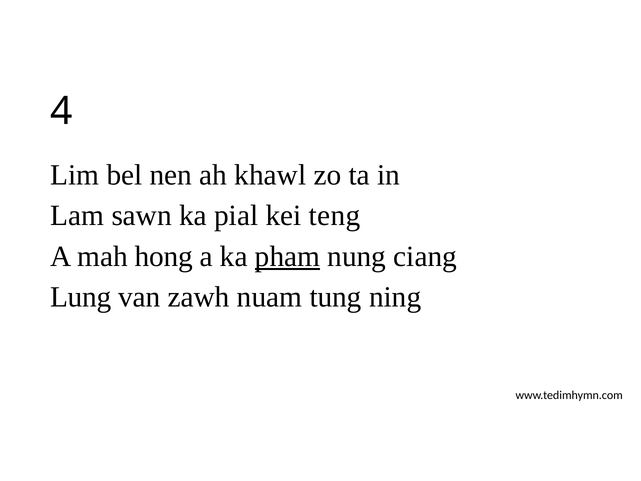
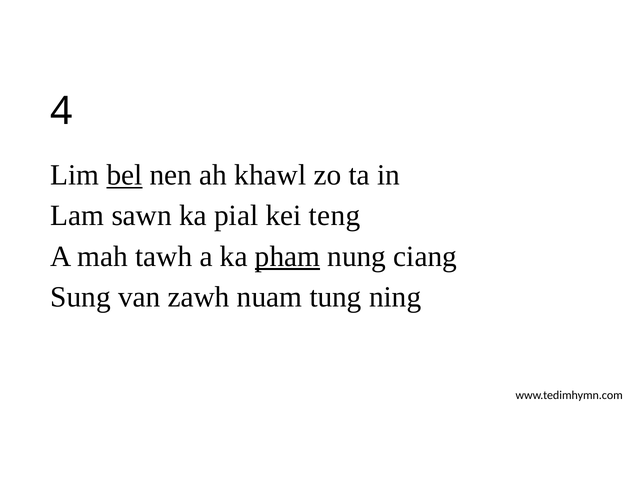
bel underline: none -> present (125, 175)
hong: hong -> tawh (164, 256)
Lung: Lung -> Sung (81, 297)
